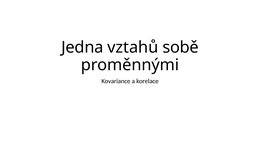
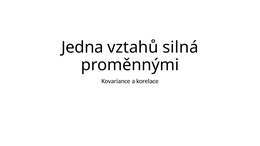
sobě: sobě -> silná (180, 47)
